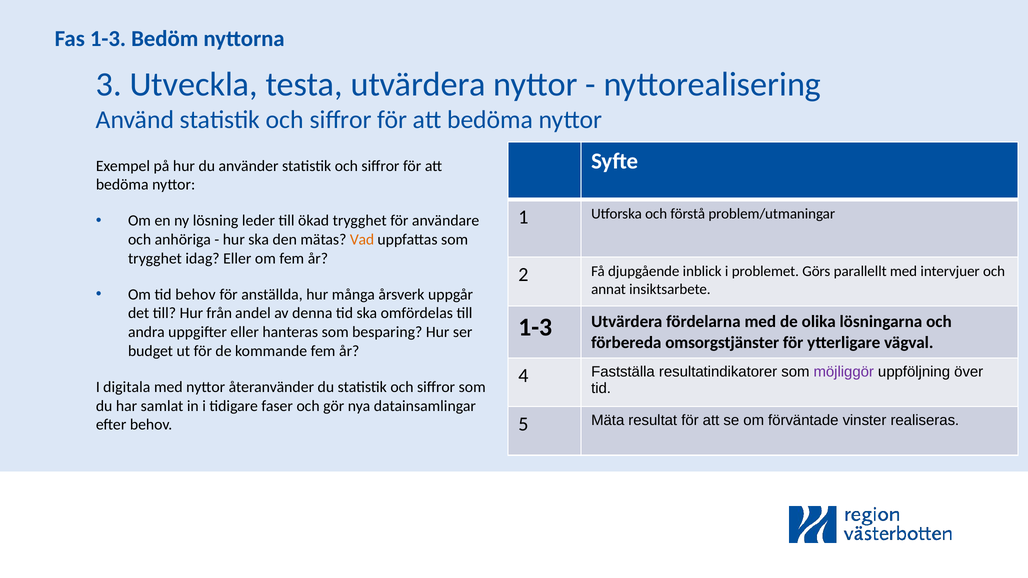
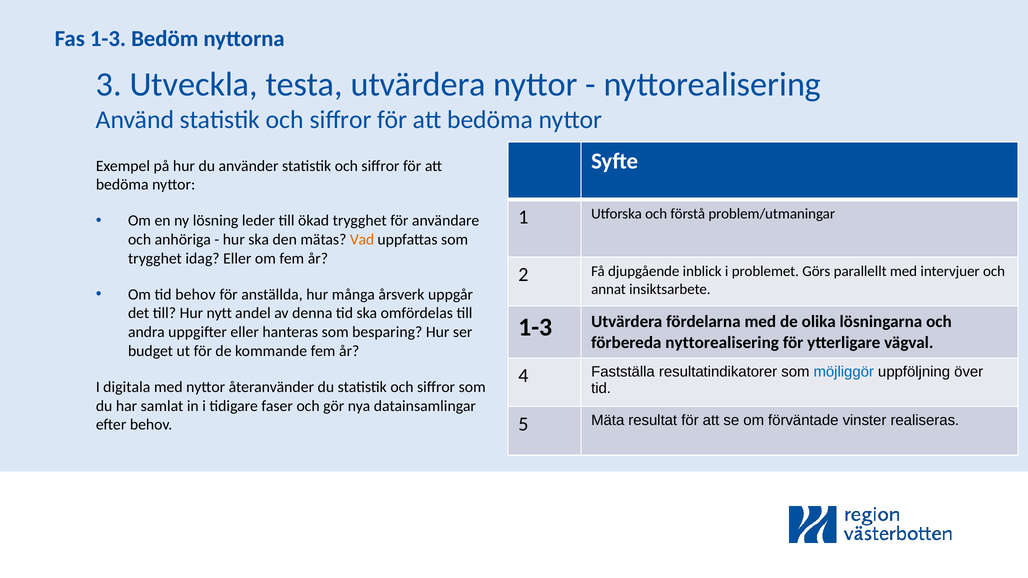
från: från -> nytt (219, 313)
förbereda omsorgstjänster: omsorgstjänster -> nyttorealisering (722, 343)
möjliggör colour: purple -> blue (844, 372)
